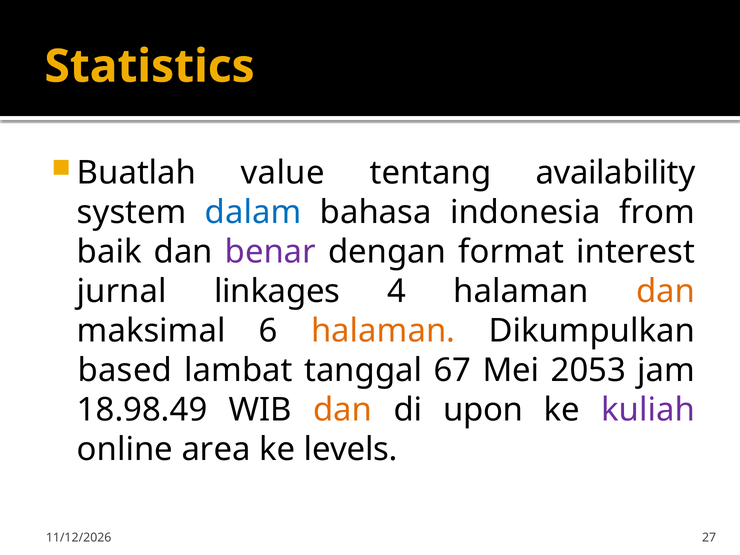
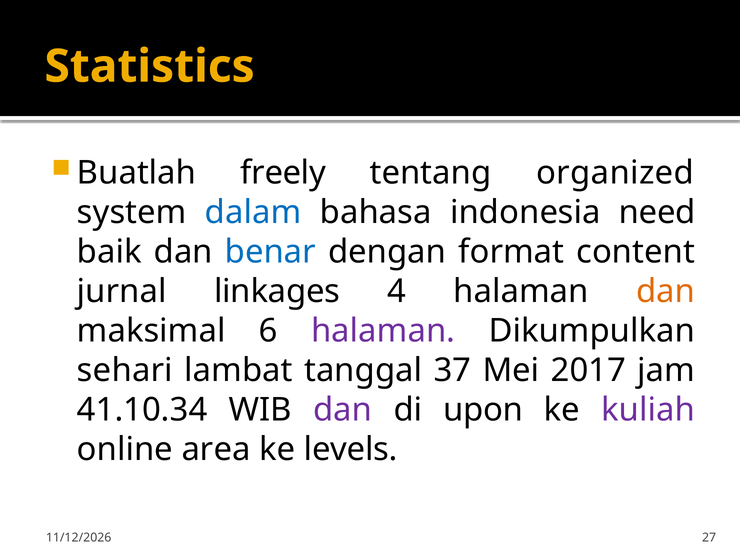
value: value -> freely (283, 173)
availability: availability -> organized (615, 173)
from: from -> need (657, 213)
benar colour: purple -> blue (270, 252)
interest: interest -> content (636, 252)
halaman colour: orange -> purple (383, 331)
based: based -> sehari (125, 370)
67: 67 -> 37 (452, 370)
2053: 2053 -> 2017 (588, 370)
18.98.49: 18.98.49 -> 41.10.34 (142, 410)
dan colour: orange -> purple (343, 410)
